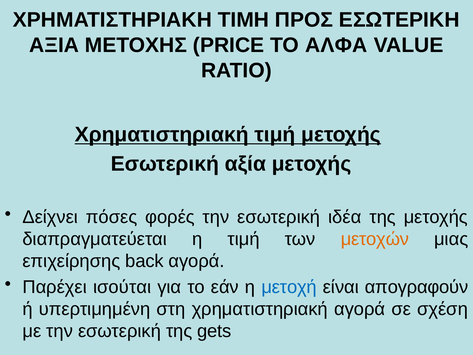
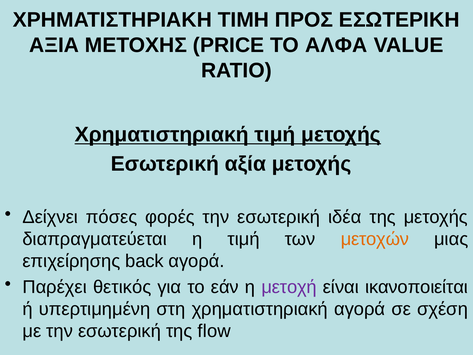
ισούται: ισούται -> θετικός (122, 287)
μετοχή colour: blue -> purple (289, 287)
απογραφούν: απογραφούν -> ικανοποιείται (417, 287)
gets: gets -> flow (214, 331)
